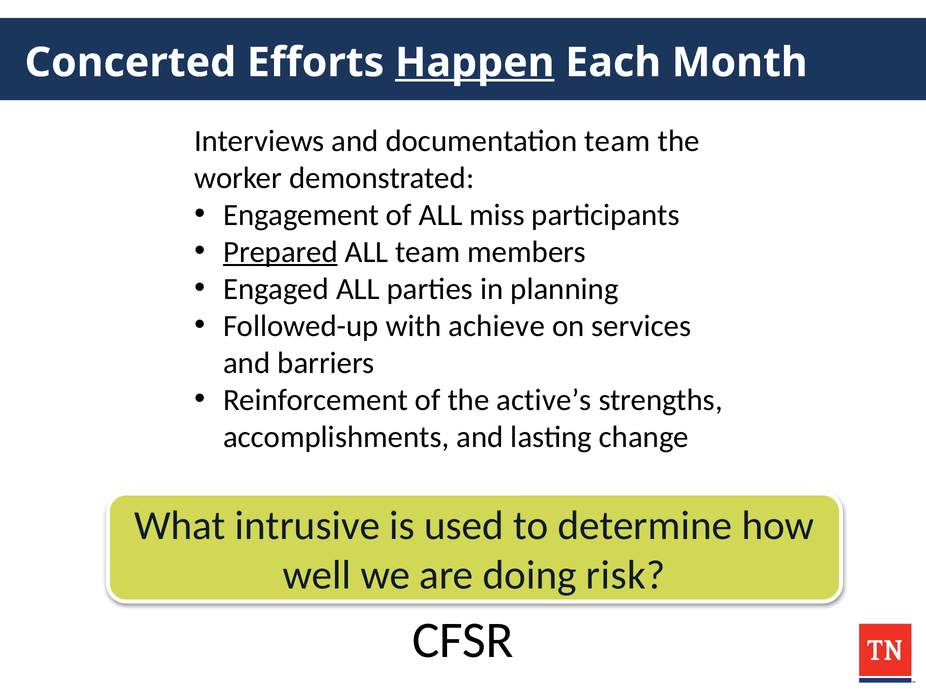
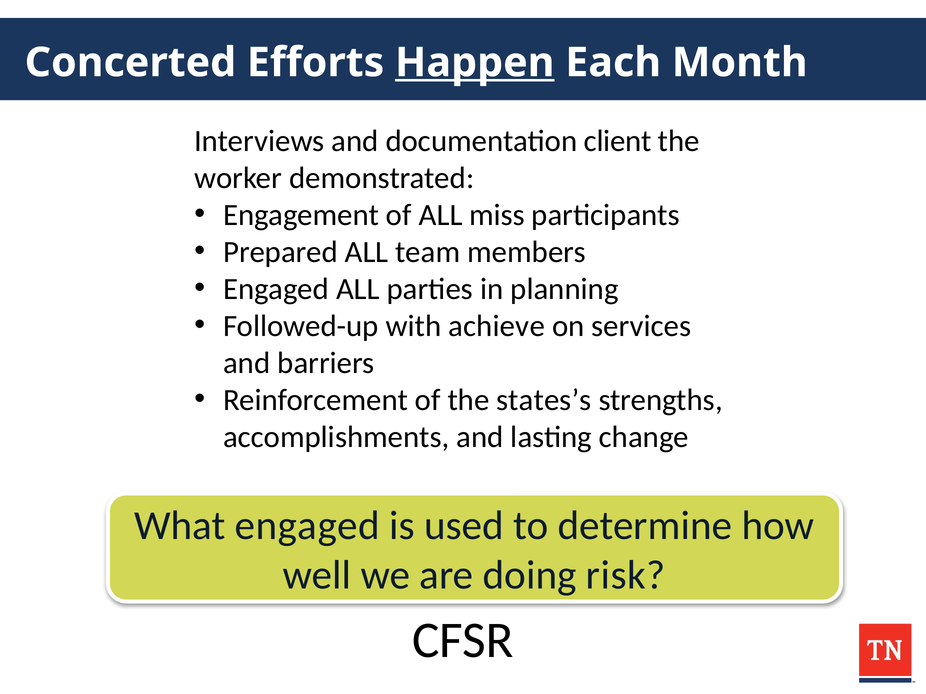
documentation team: team -> client (618, 141)
Prepared underline: present -> none (281, 252)
active’s: active’s -> states’s (544, 400)
What intrusive: intrusive -> engaged (307, 526)
